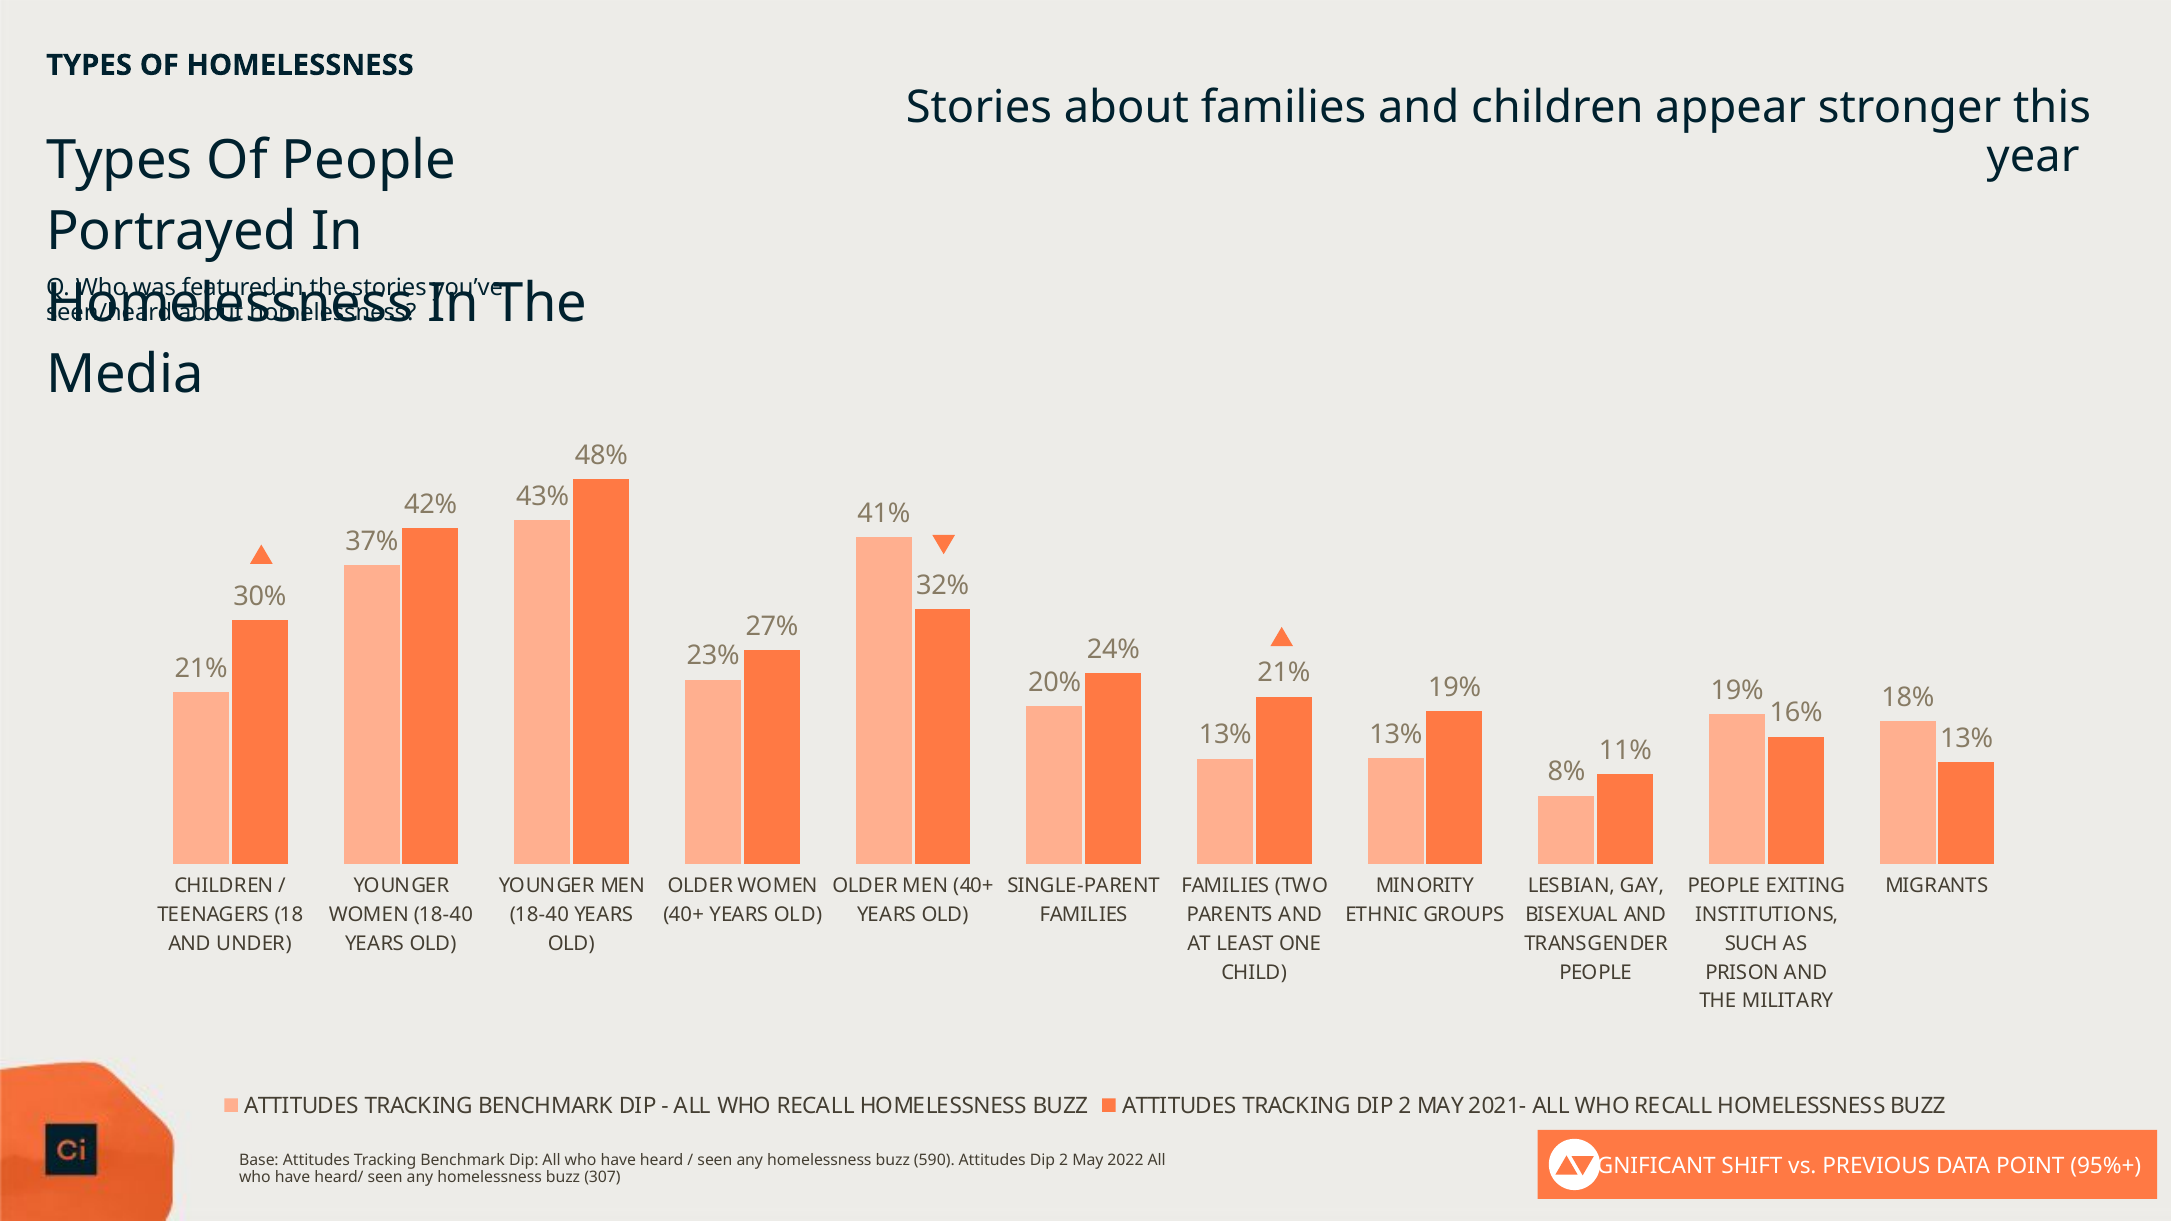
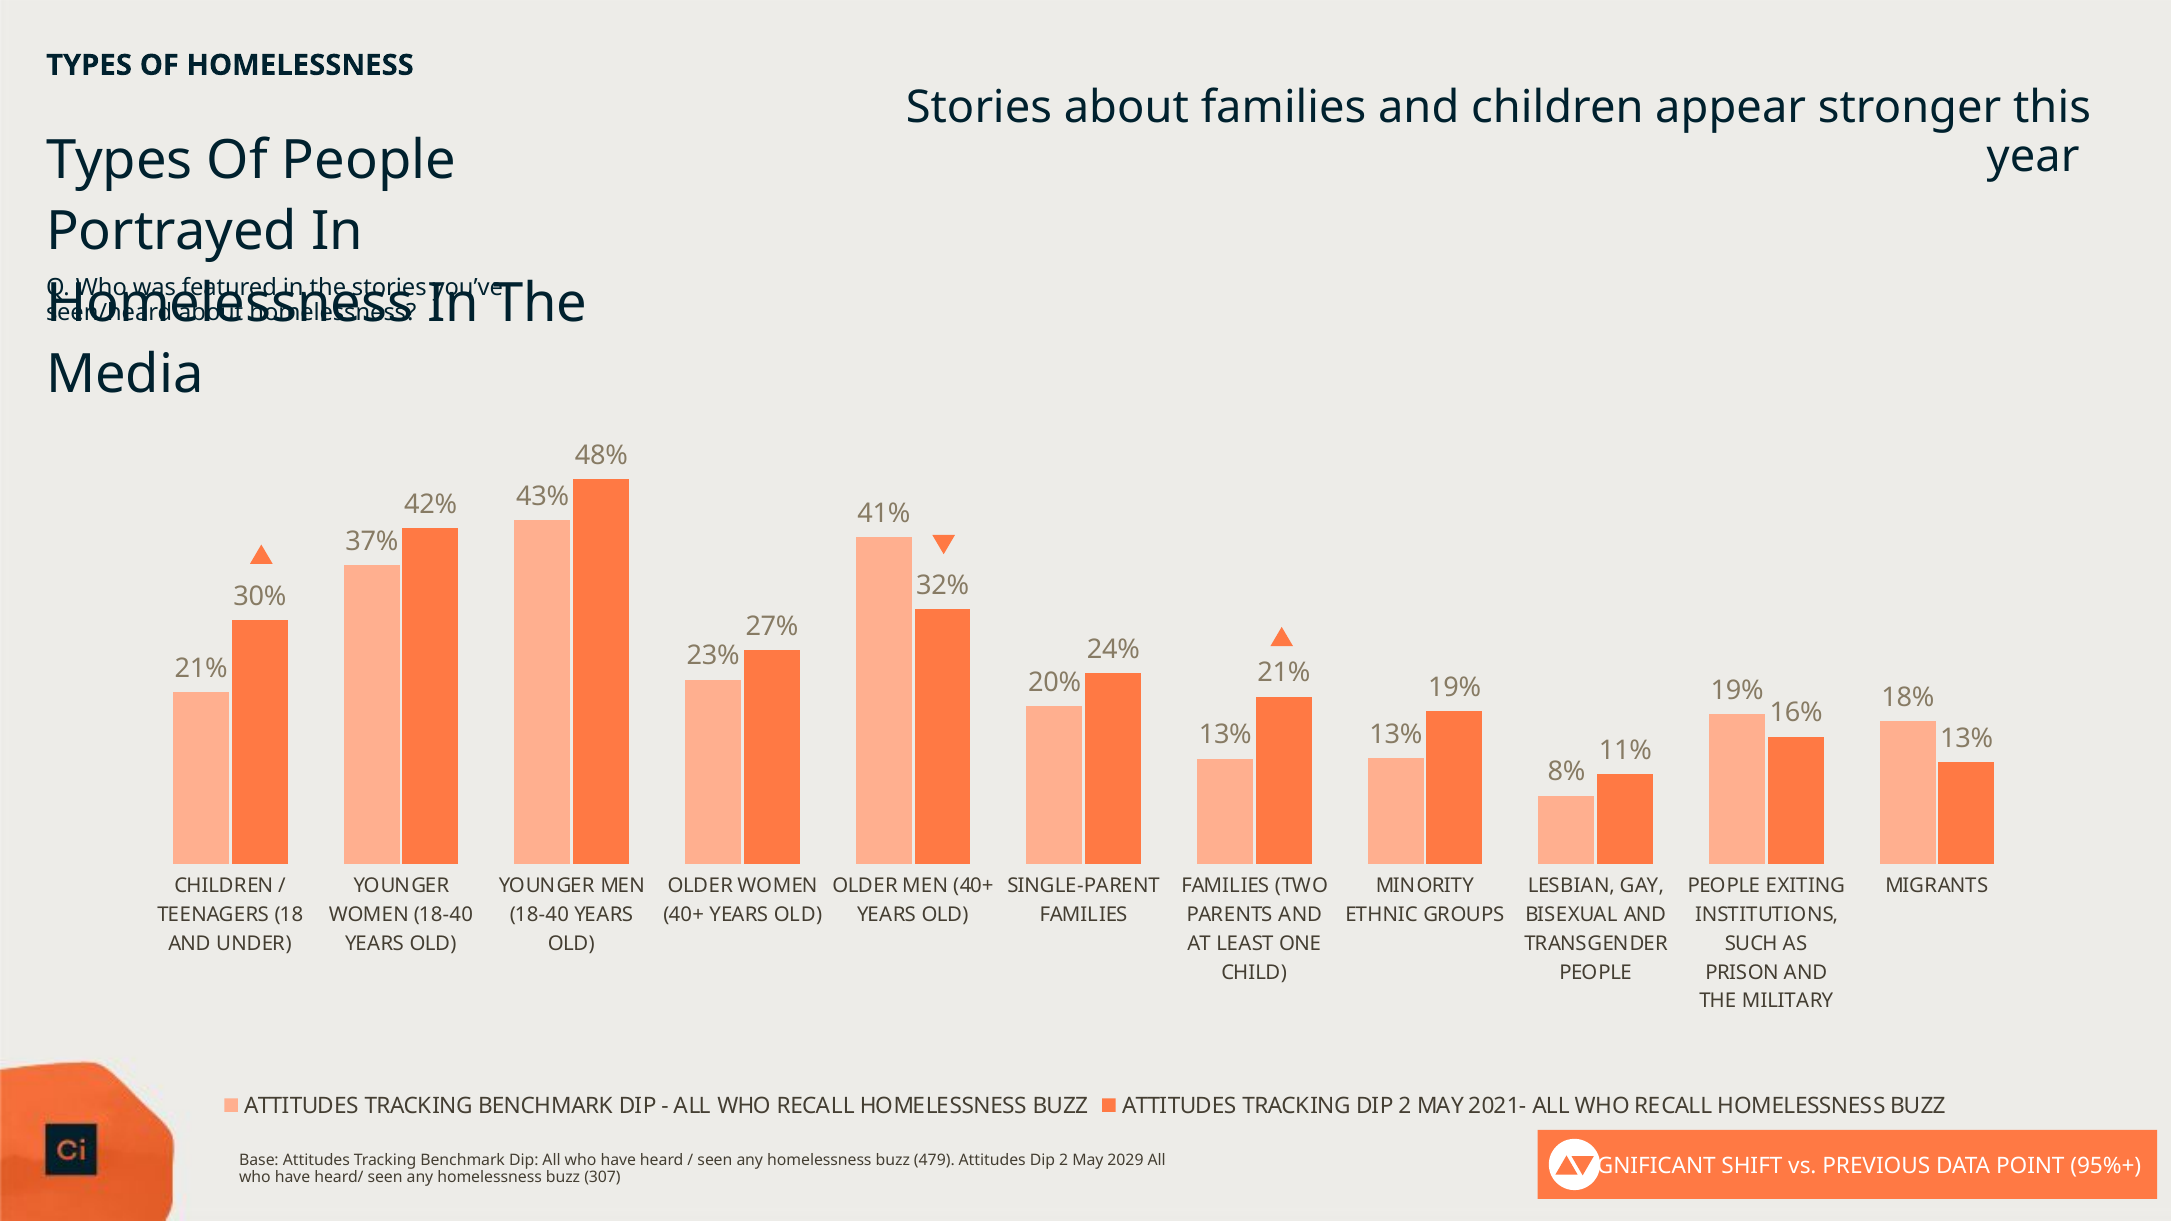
590: 590 -> 479 (934, 1160)
2022: 2022 -> 2029 (1125, 1160)
